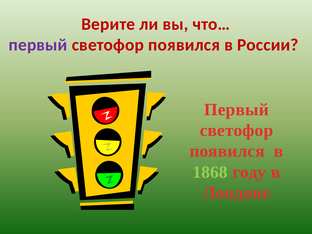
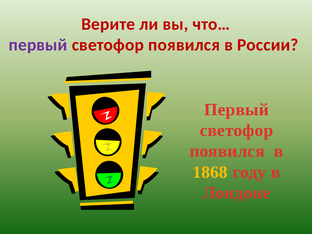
1868 colour: light green -> yellow (210, 172)
